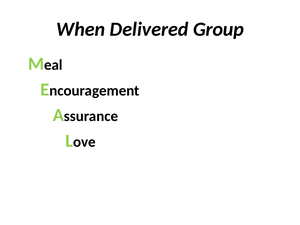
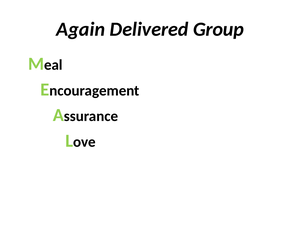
When: When -> Again (81, 29)
